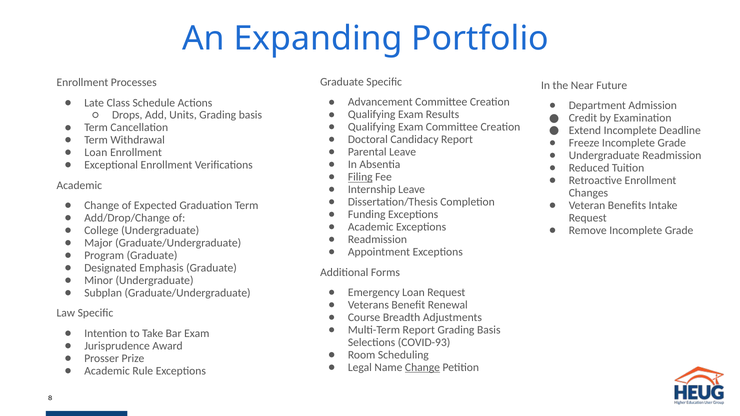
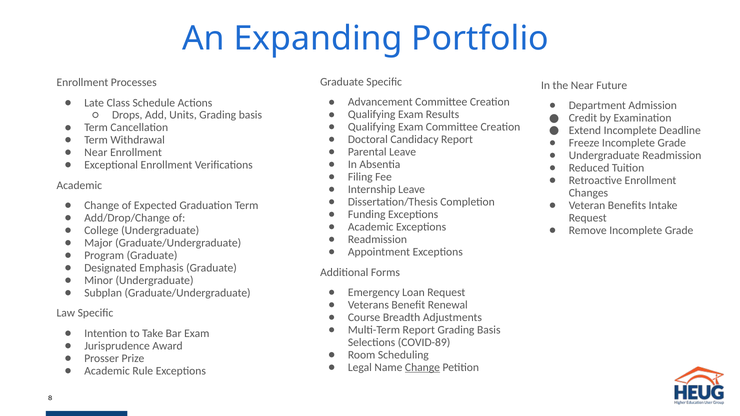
Loan: Loan -> Near (96, 153)
Filing underline: present -> none (360, 177)
COVID-93: COVID-93 -> COVID-89 (424, 343)
